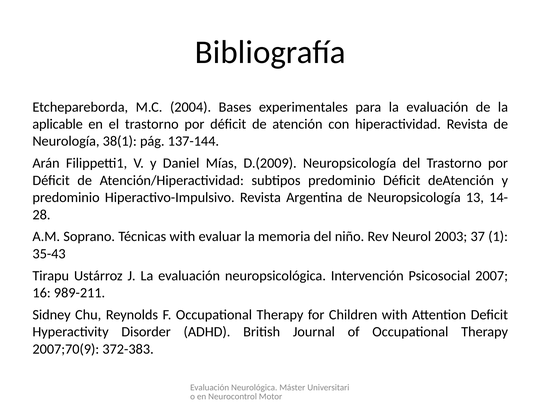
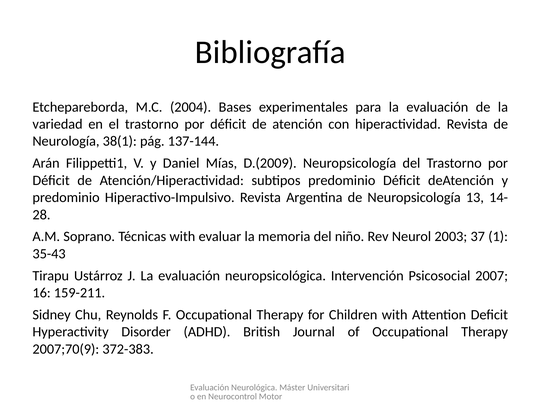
aplicable: aplicable -> variedad (58, 124)
989-211: 989-211 -> 159-211 (80, 293)
